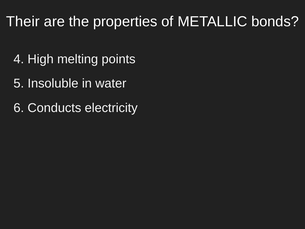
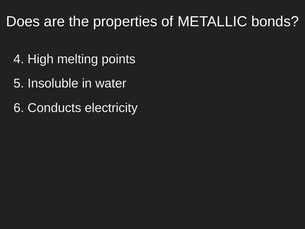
Their: Their -> Does (23, 22)
